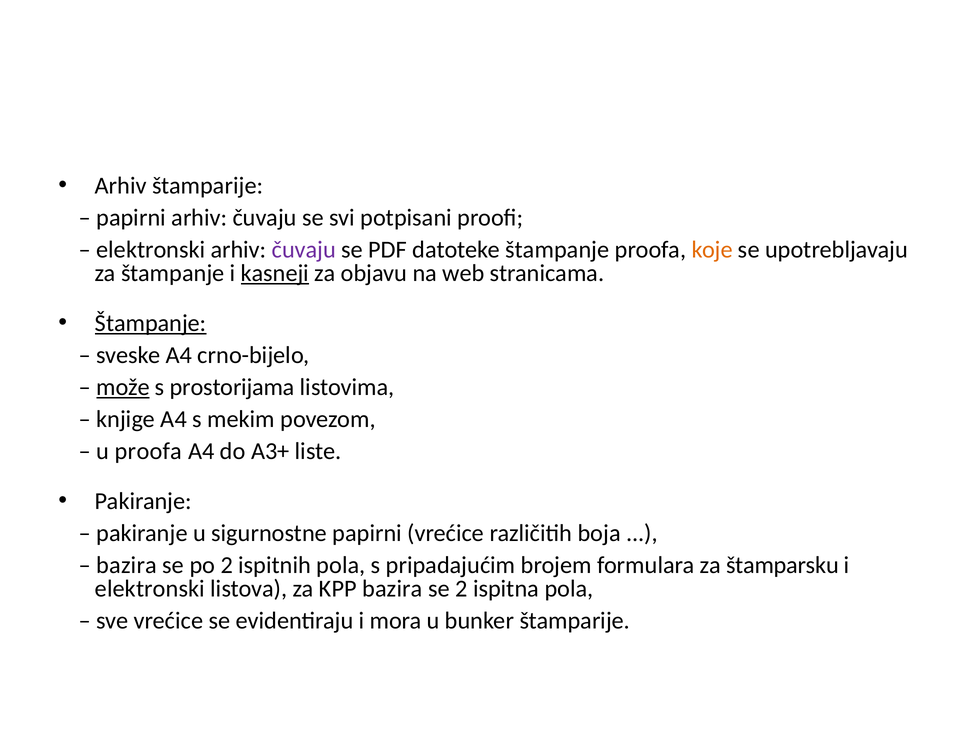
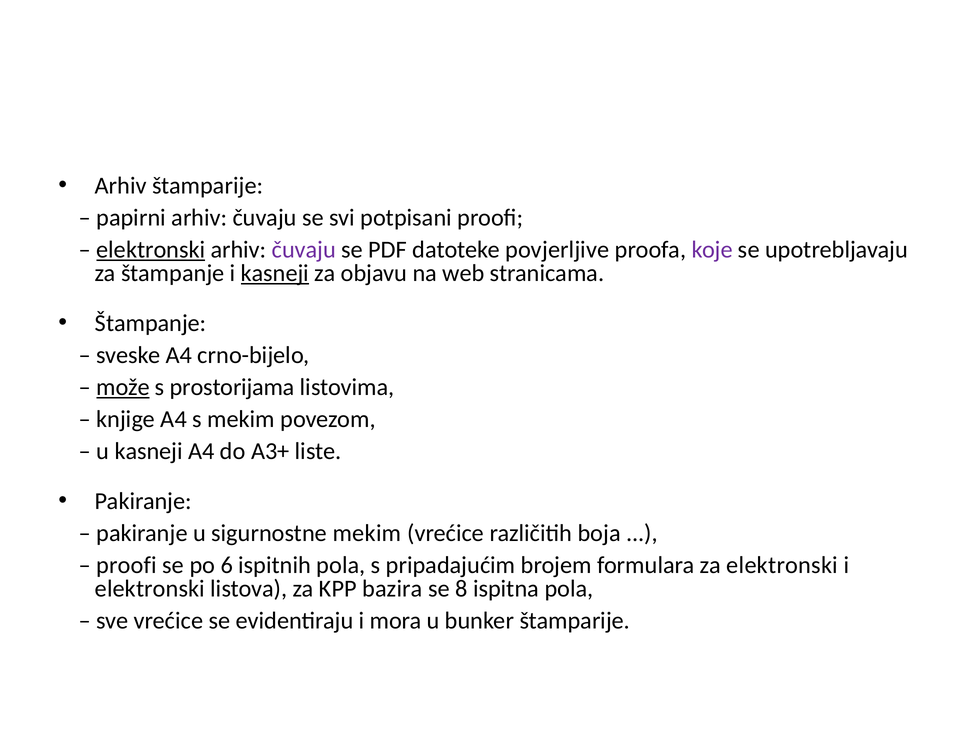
elektronski underline: none -> present (151, 250)
datoteke štampanje: štampanje -> povjerljive (557, 250)
koje colour: orange -> purple (712, 250)
Štampanje underline: present -> none (151, 323)
u proofa: proofa -> kasneji (149, 451)
sigurnostne papirni: papirni -> mekim (367, 533)
bazira: bazira -> proofi (127, 565)
po 2: 2 -> 6 (227, 565)
za štamparsku: štamparsku -> elektronski (782, 565)
se 2: 2 -> 8 (461, 588)
